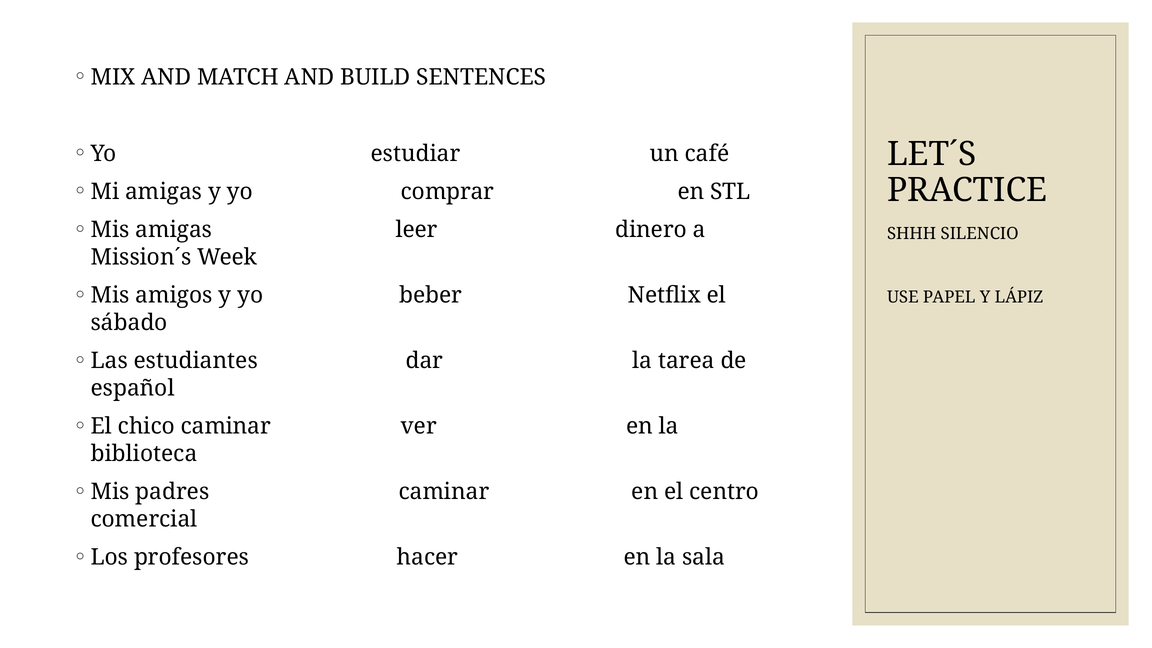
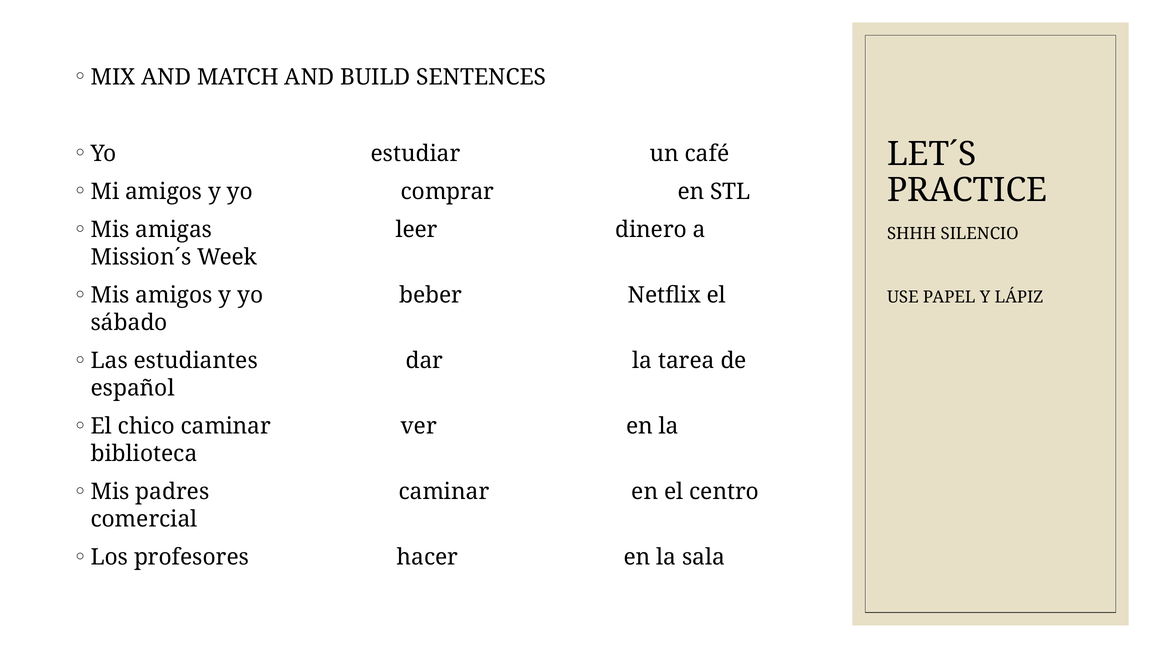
Mi amigas: amigas -> amigos (164, 192)
